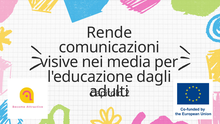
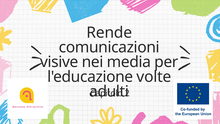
dagli: dagli -> volte (154, 77)
